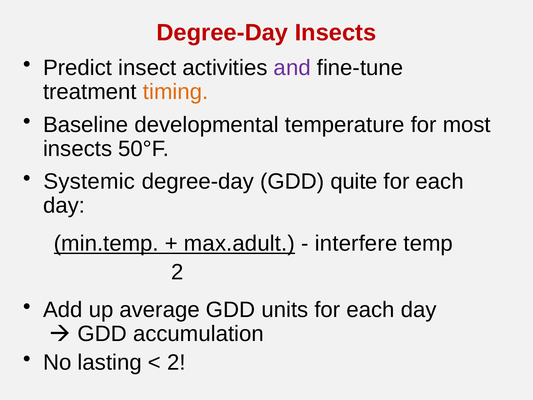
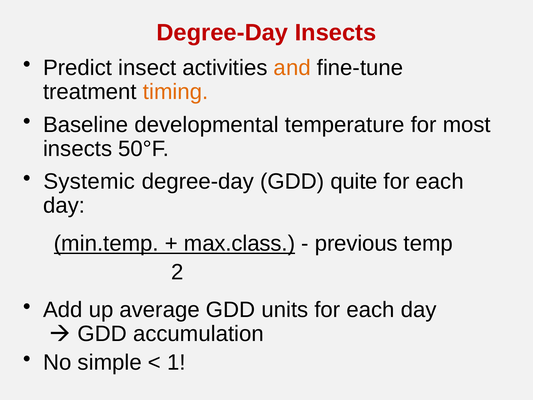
and colour: purple -> orange (292, 68)
max.adult: max.adult -> max.class (240, 243)
interfere: interfere -> previous (356, 243)
lasting: lasting -> simple (110, 362)
2: 2 -> 1 (176, 362)
